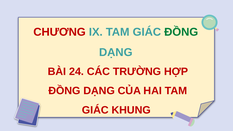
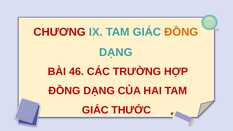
ĐỒNG colour: green -> orange (181, 32)
24: 24 -> 46 (76, 72)
KHUNG: KHUNG -> THƯỚC (131, 110)
